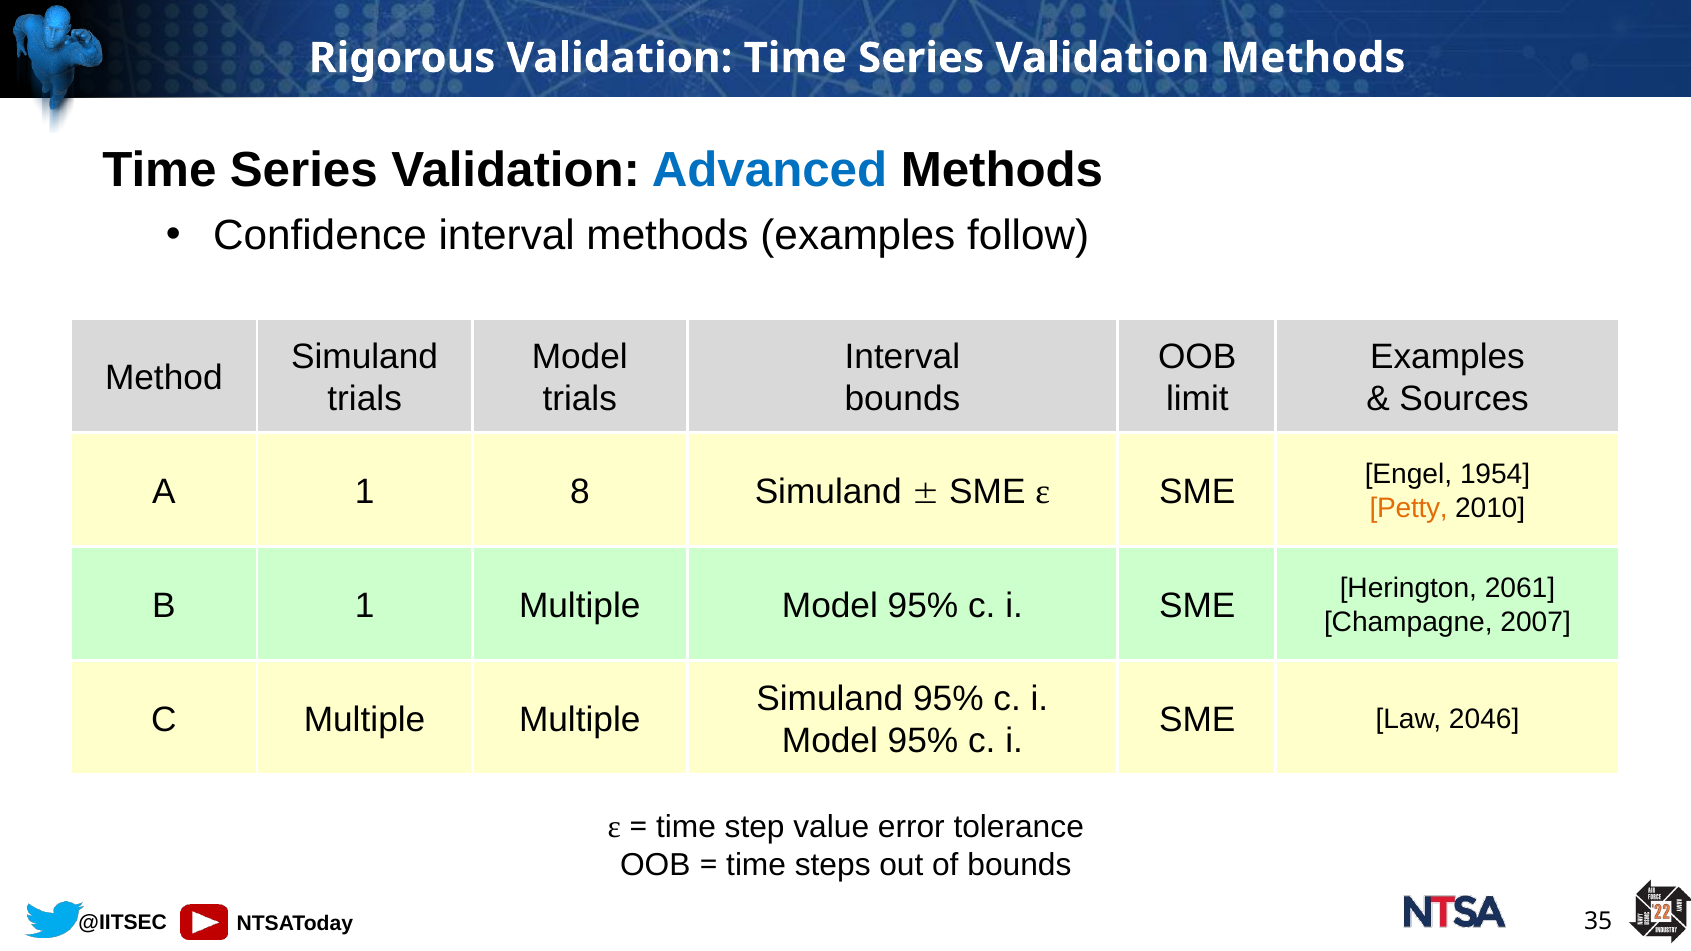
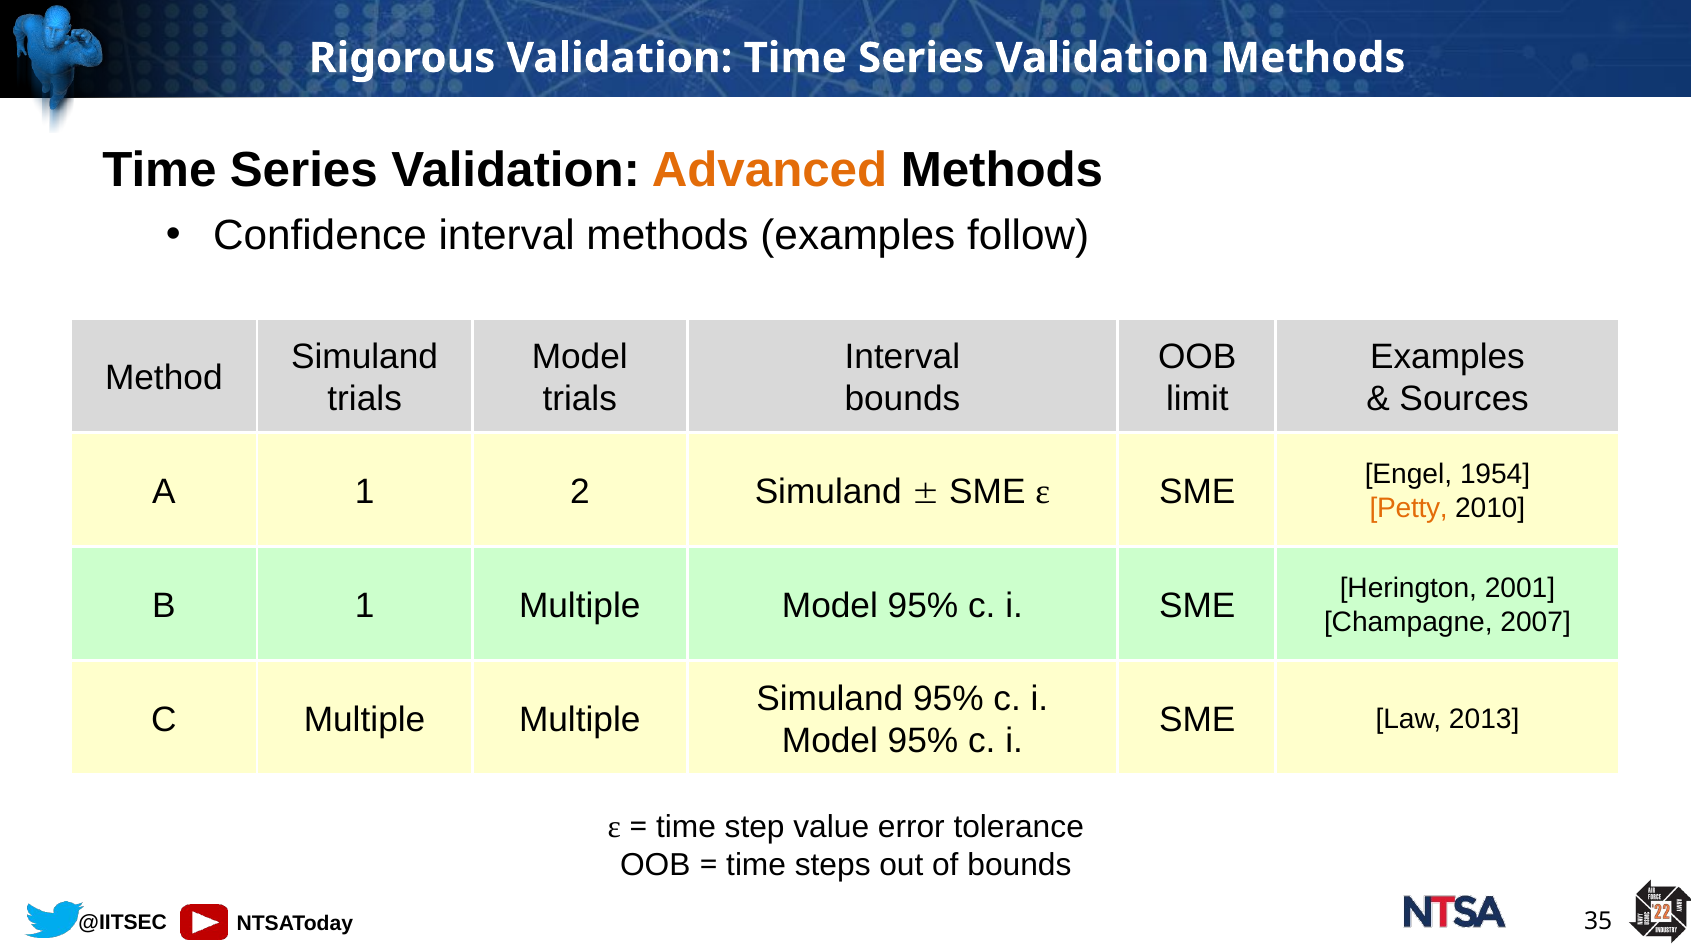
Advanced colour: blue -> orange (770, 171)
8: 8 -> 2 (580, 492)
2061: 2061 -> 2001 (1520, 588)
2046: 2046 -> 2013 (1484, 719)
